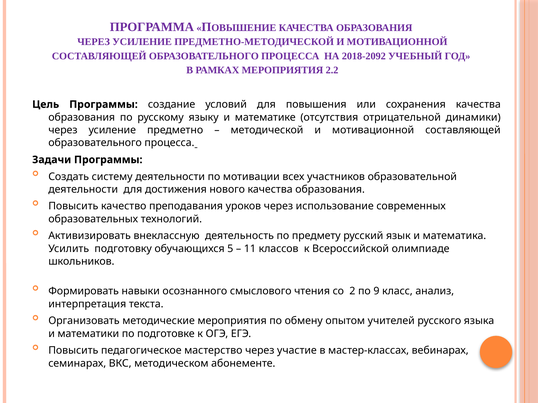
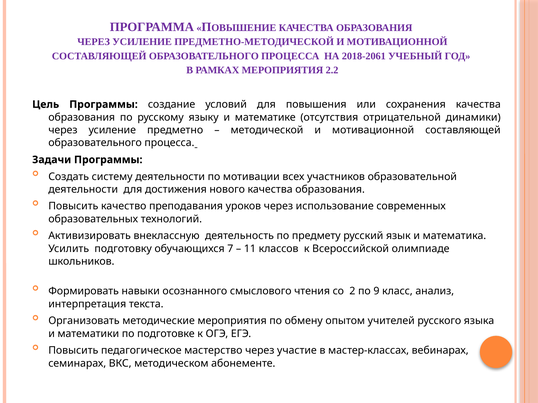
2018-2092: 2018-2092 -> 2018-2061 (364, 56)
5: 5 -> 7 (230, 249)
